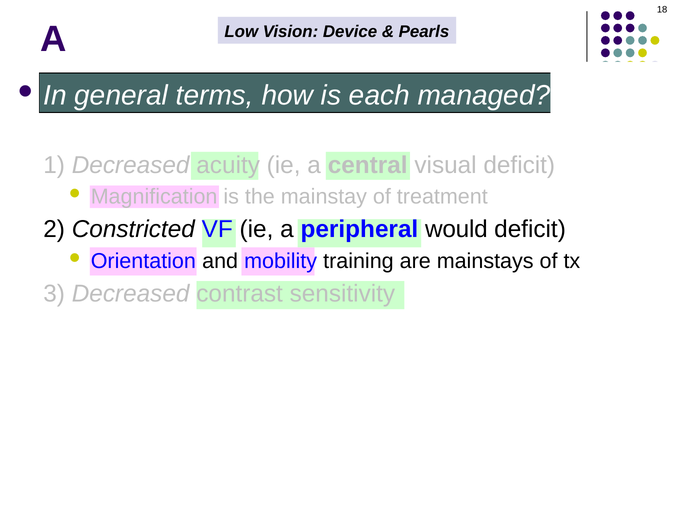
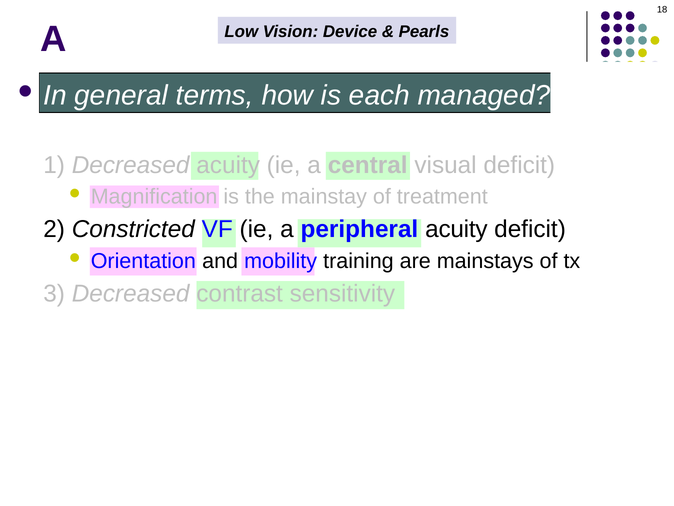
peripheral would: would -> acuity (456, 229)
